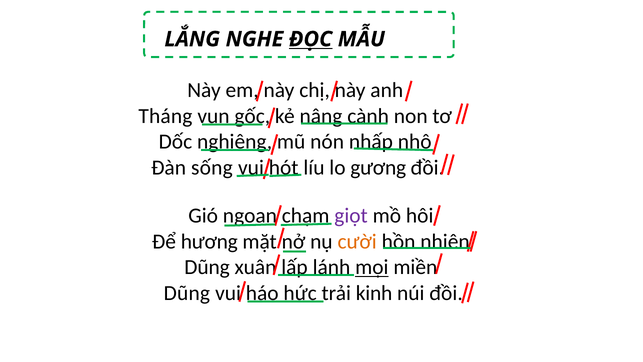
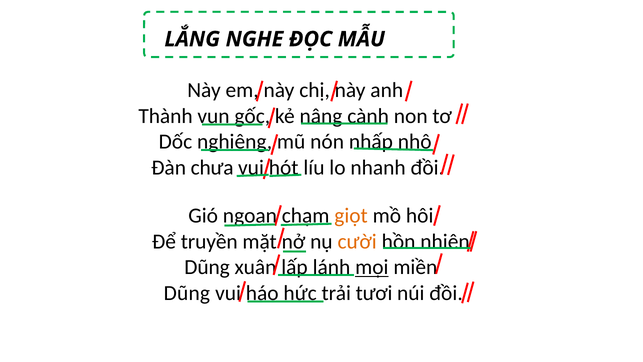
ĐỌC underline: present -> none (311, 39)
Tháng: Tháng -> Thành (166, 116)
sống: sống -> chưa (212, 167)
gương: gương -> nhanh (378, 167)
giọt colour: purple -> orange (351, 216)
hương: hương -> truyền (209, 241)
kinh: kinh -> tươi (374, 293)
